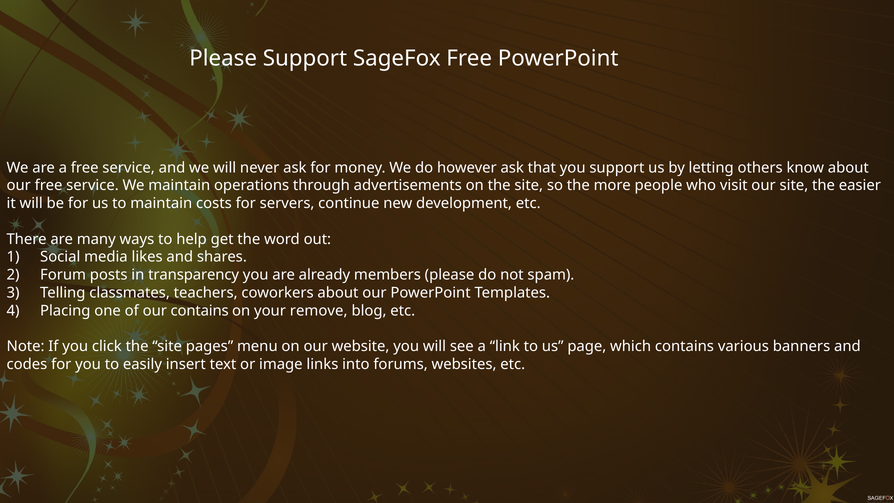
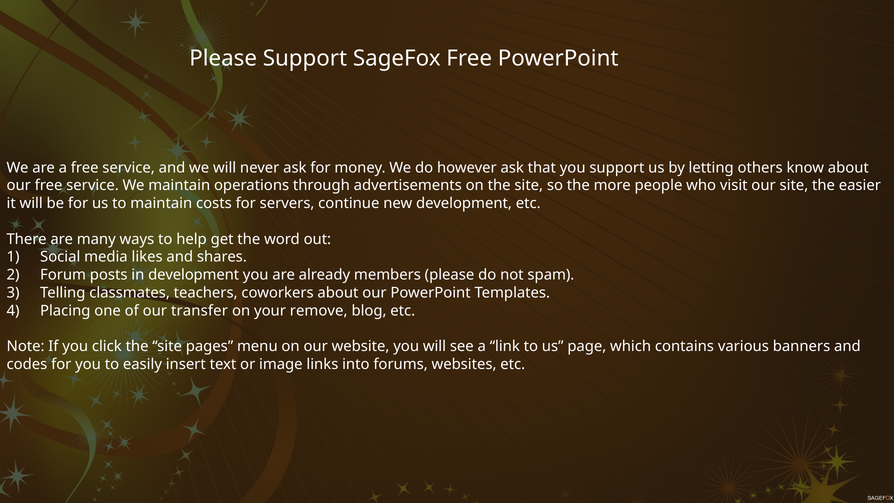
in transparency: transparency -> development (194, 275)
our contains: contains -> transfer (199, 311)
